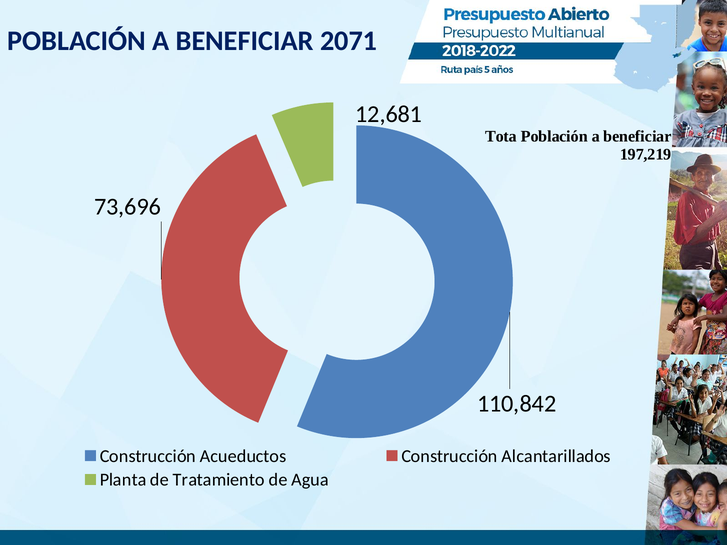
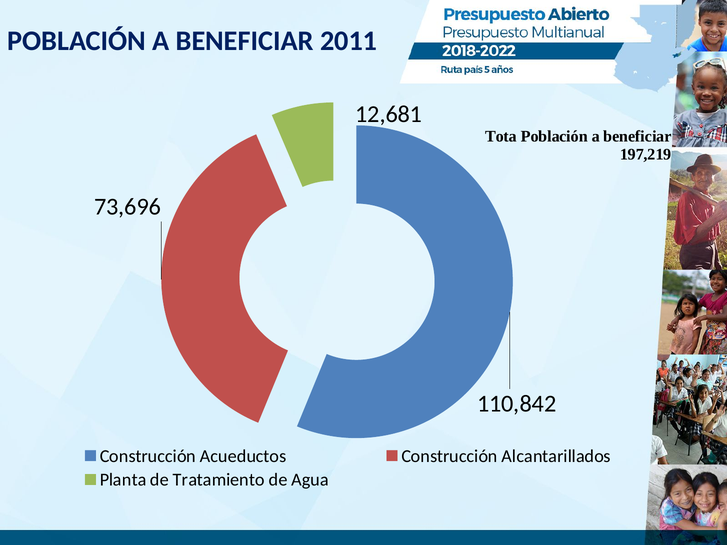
2071: 2071 -> 2011 (349, 41)
